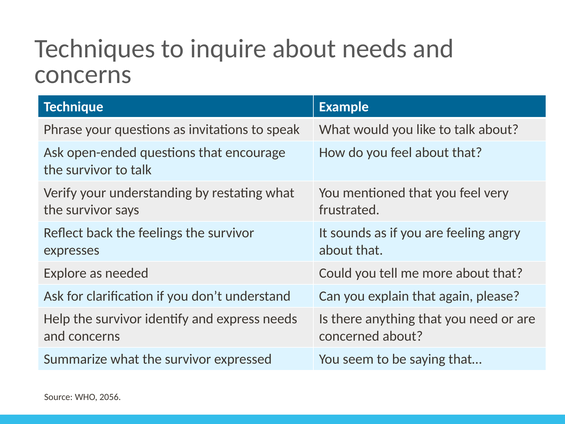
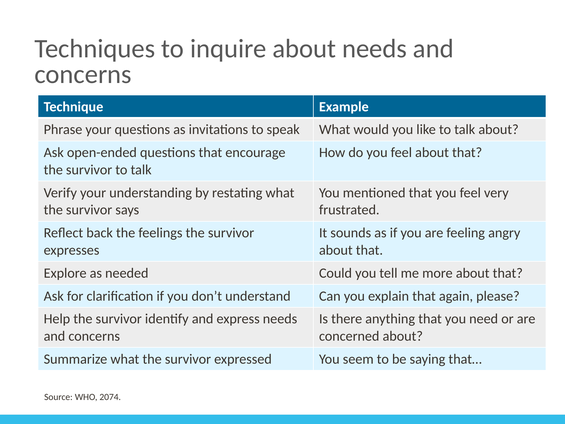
2056: 2056 -> 2074 (110, 397)
